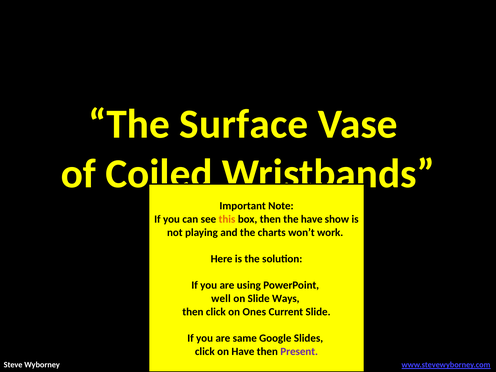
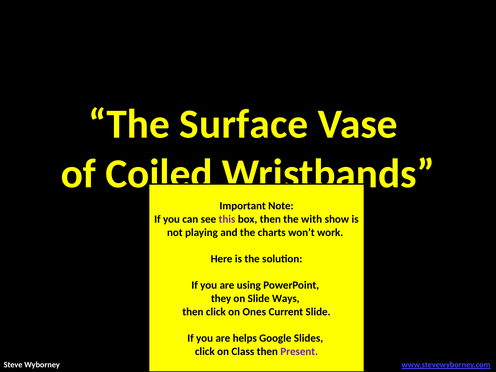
this colour: orange -> purple (227, 219)
the have: have -> with (312, 219)
well: well -> they (221, 299)
same: same -> helps (245, 338)
on Have: Have -> Class (243, 351)
